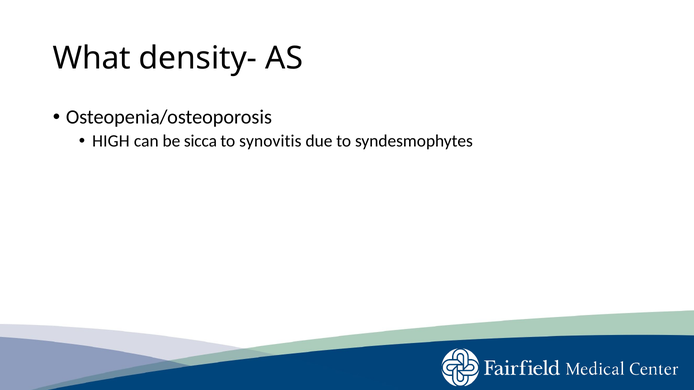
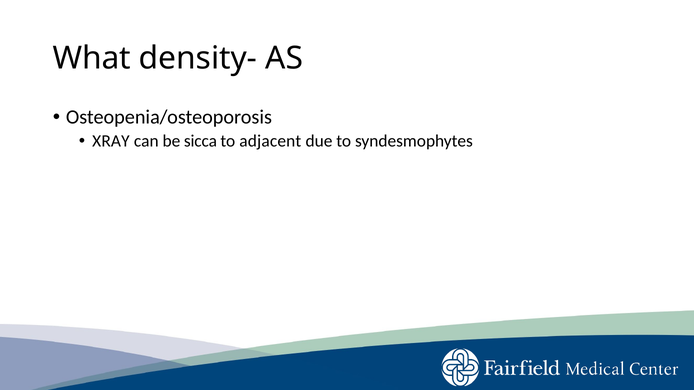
HIGH: HIGH -> XRAY (111, 141)
synovitis: synovitis -> adjacent (270, 141)
